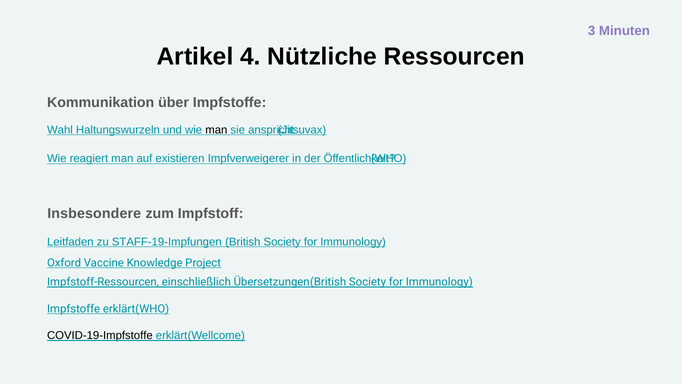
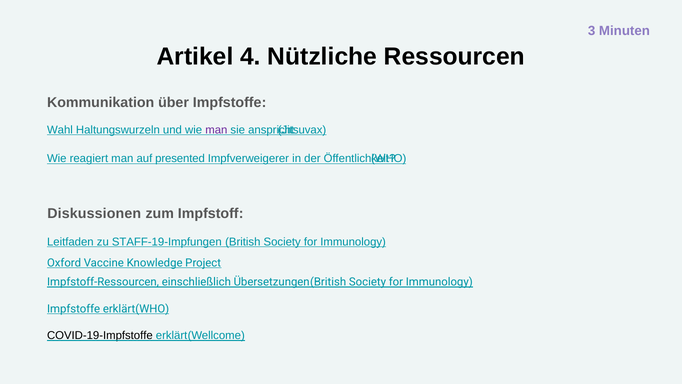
man colour: black -> purple (216, 130)
existieren: existieren -> presented (180, 159)
Insbesondere: Insbesondere -> Diskussionen (94, 213)
